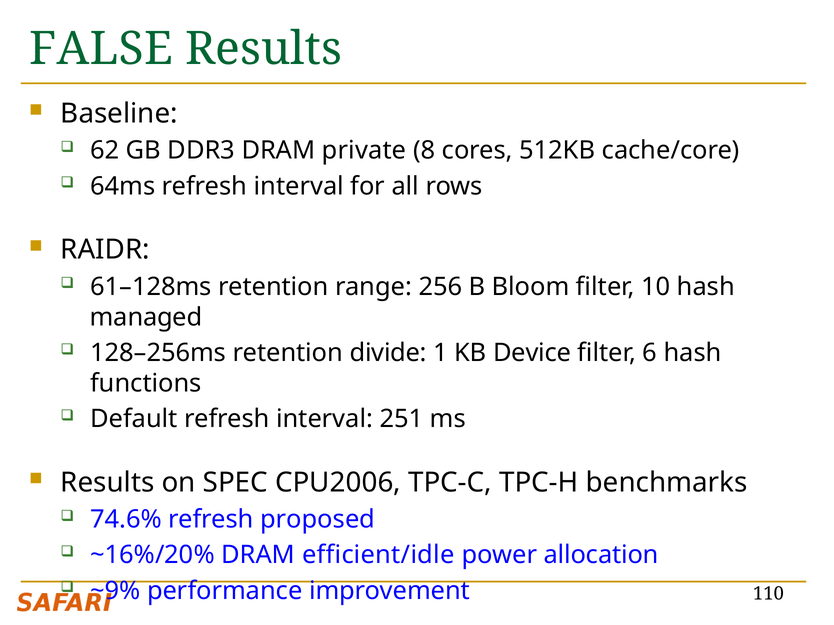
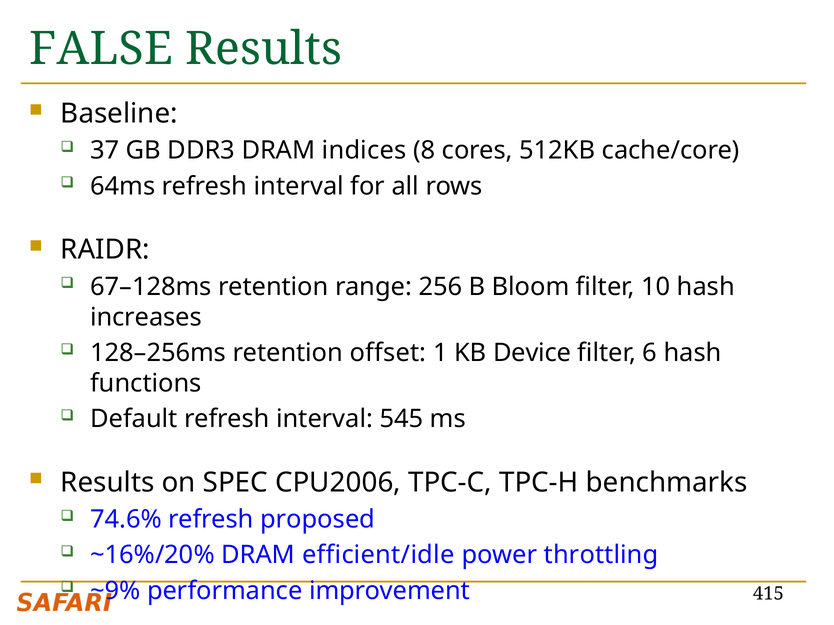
62: 62 -> 37 (105, 151)
private: private -> indices (364, 151)
61–128ms: 61–128ms -> 67–128ms (151, 287)
managed: managed -> increases (146, 317)
divide: divide -> offset (388, 353)
251: 251 -> 545 (401, 419)
allocation: allocation -> throttling (601, 555)
110: 110 -> 415 (768, 594)
